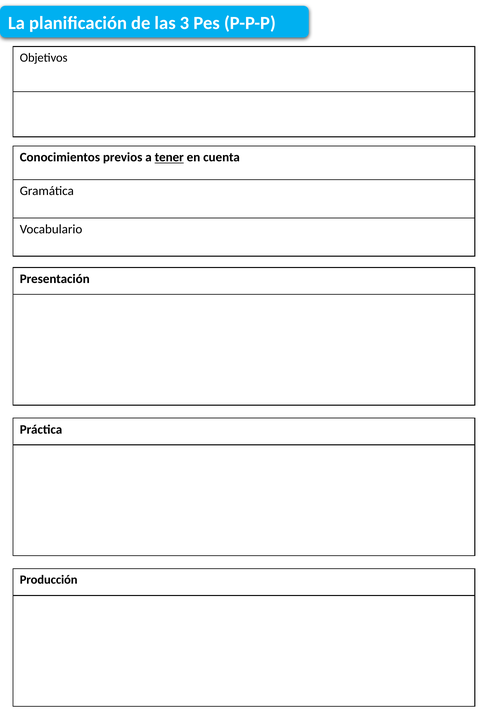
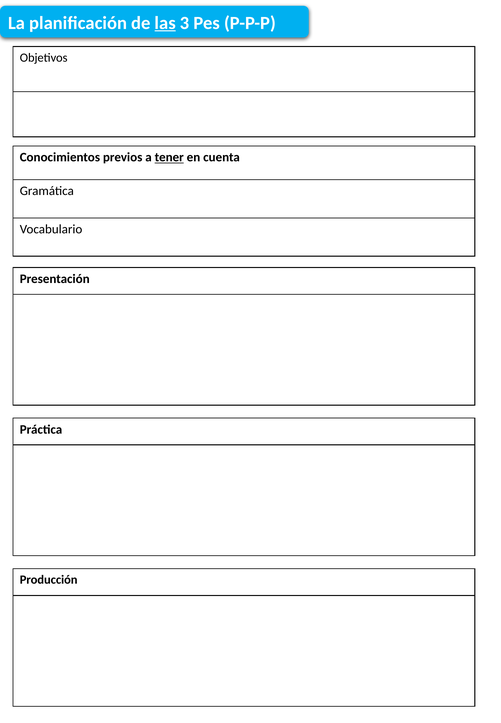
las underline: none -> present (165, 23)
